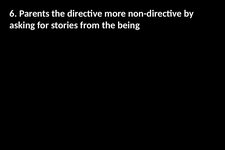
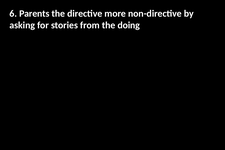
being: being -> doing (129, 25)
